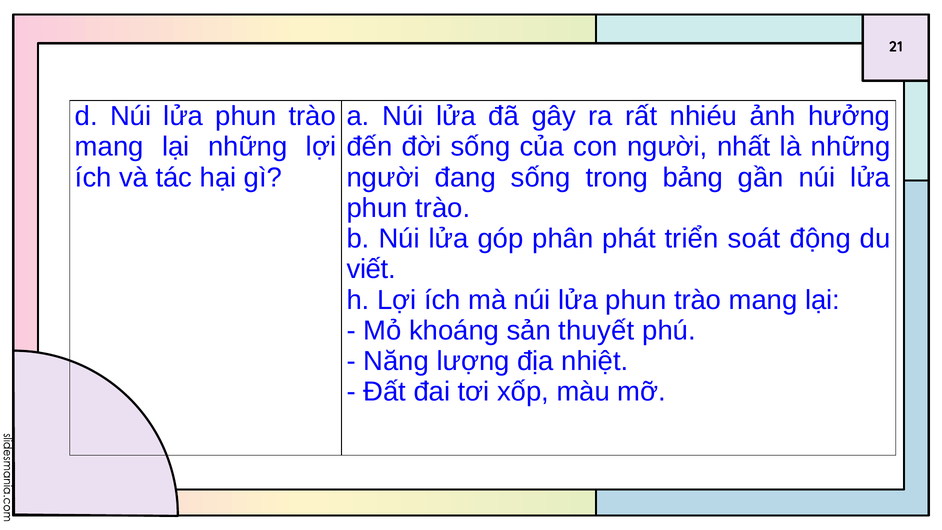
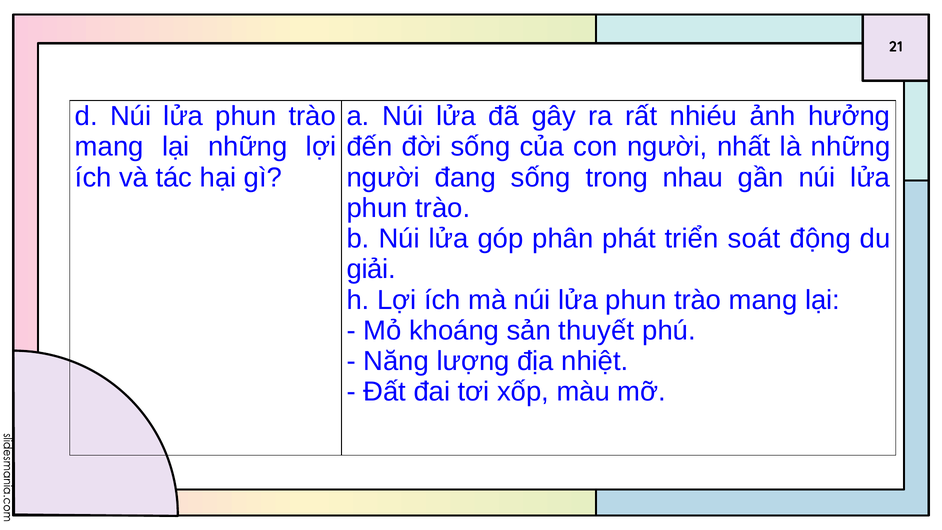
bảng: bảng -> nhau (693, 177)
viết: viết -> giải (371, 269)
